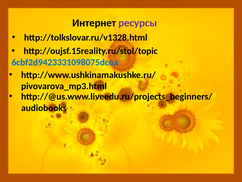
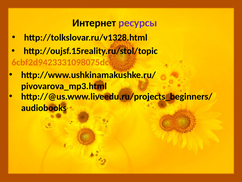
6cbf2d9423331098075dcea colour: blue -> orange (65, 62)
